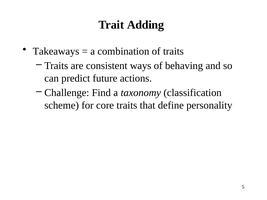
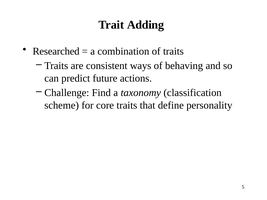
Takeaways: Takeaways -> Researched (56, 51)
